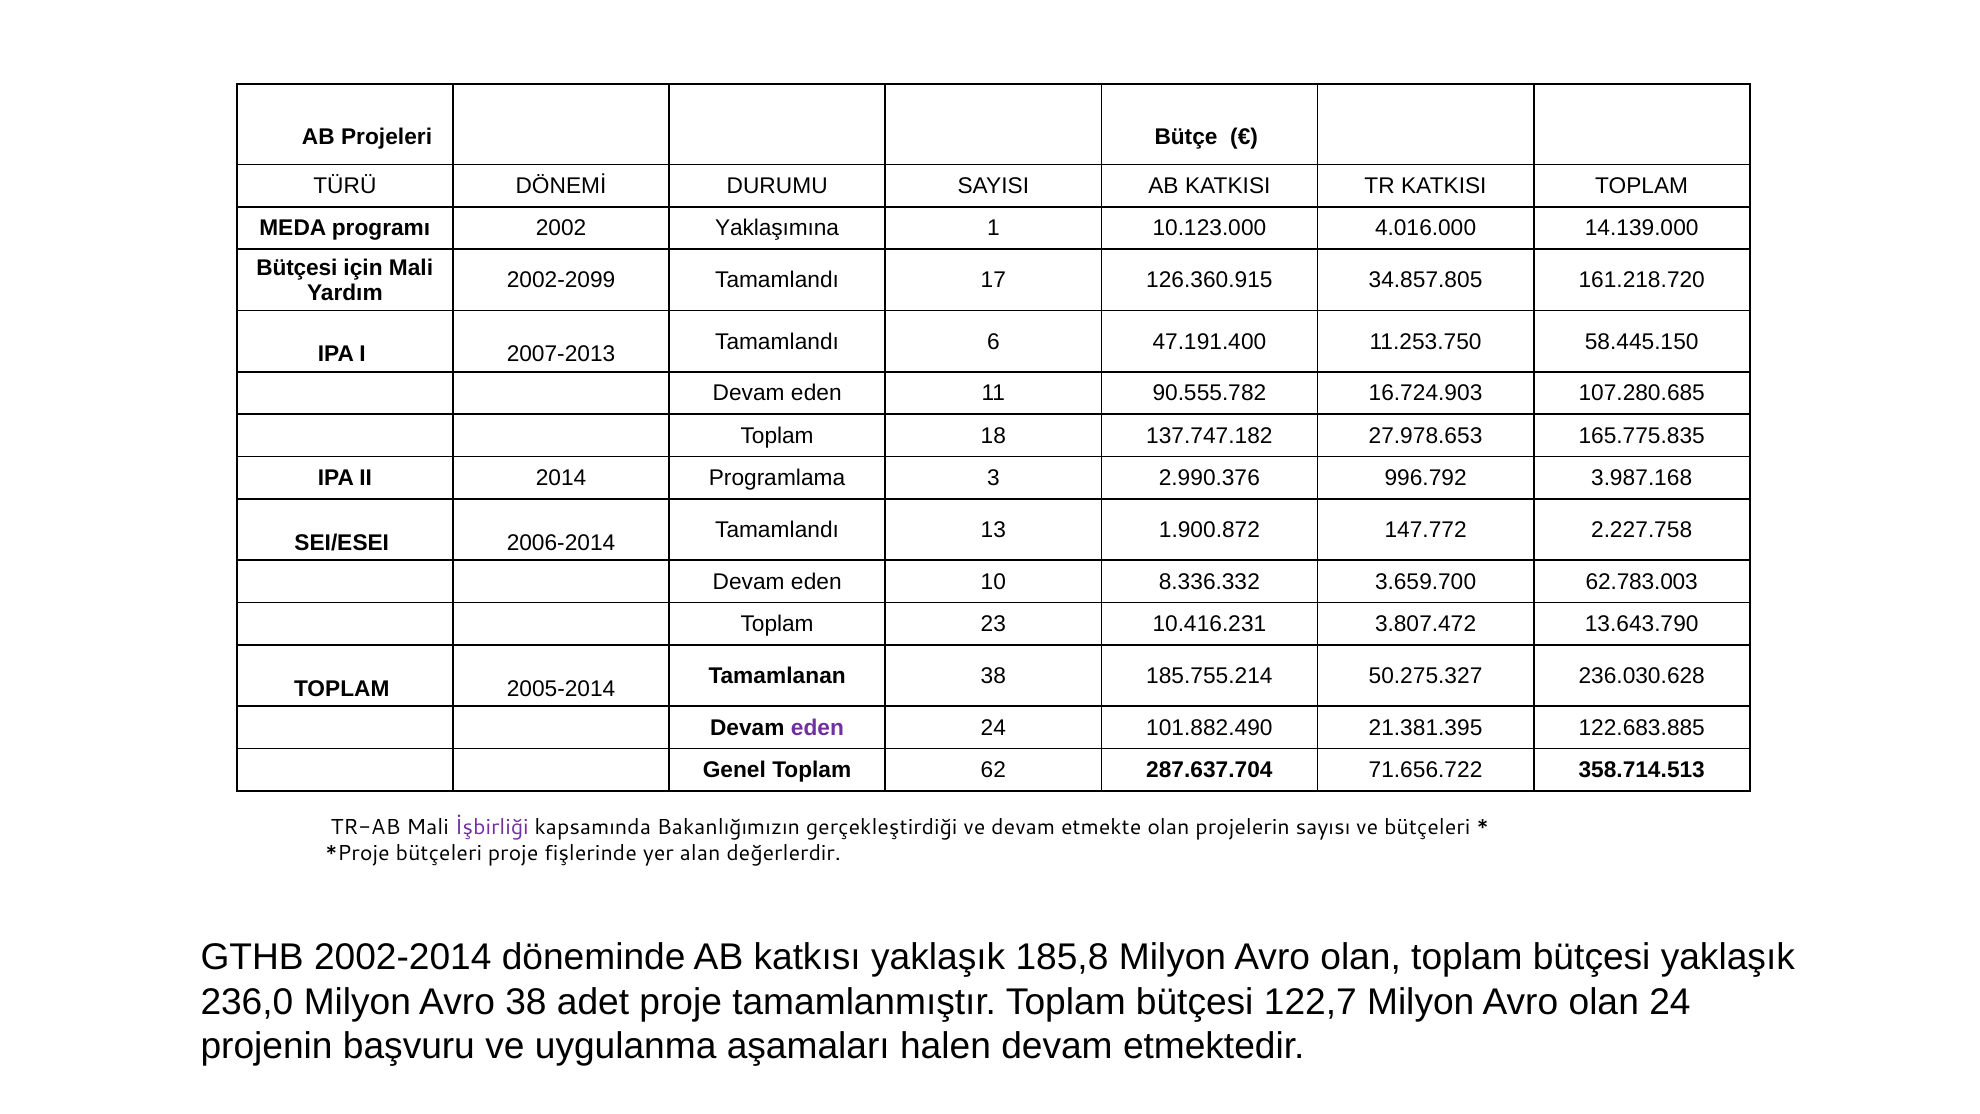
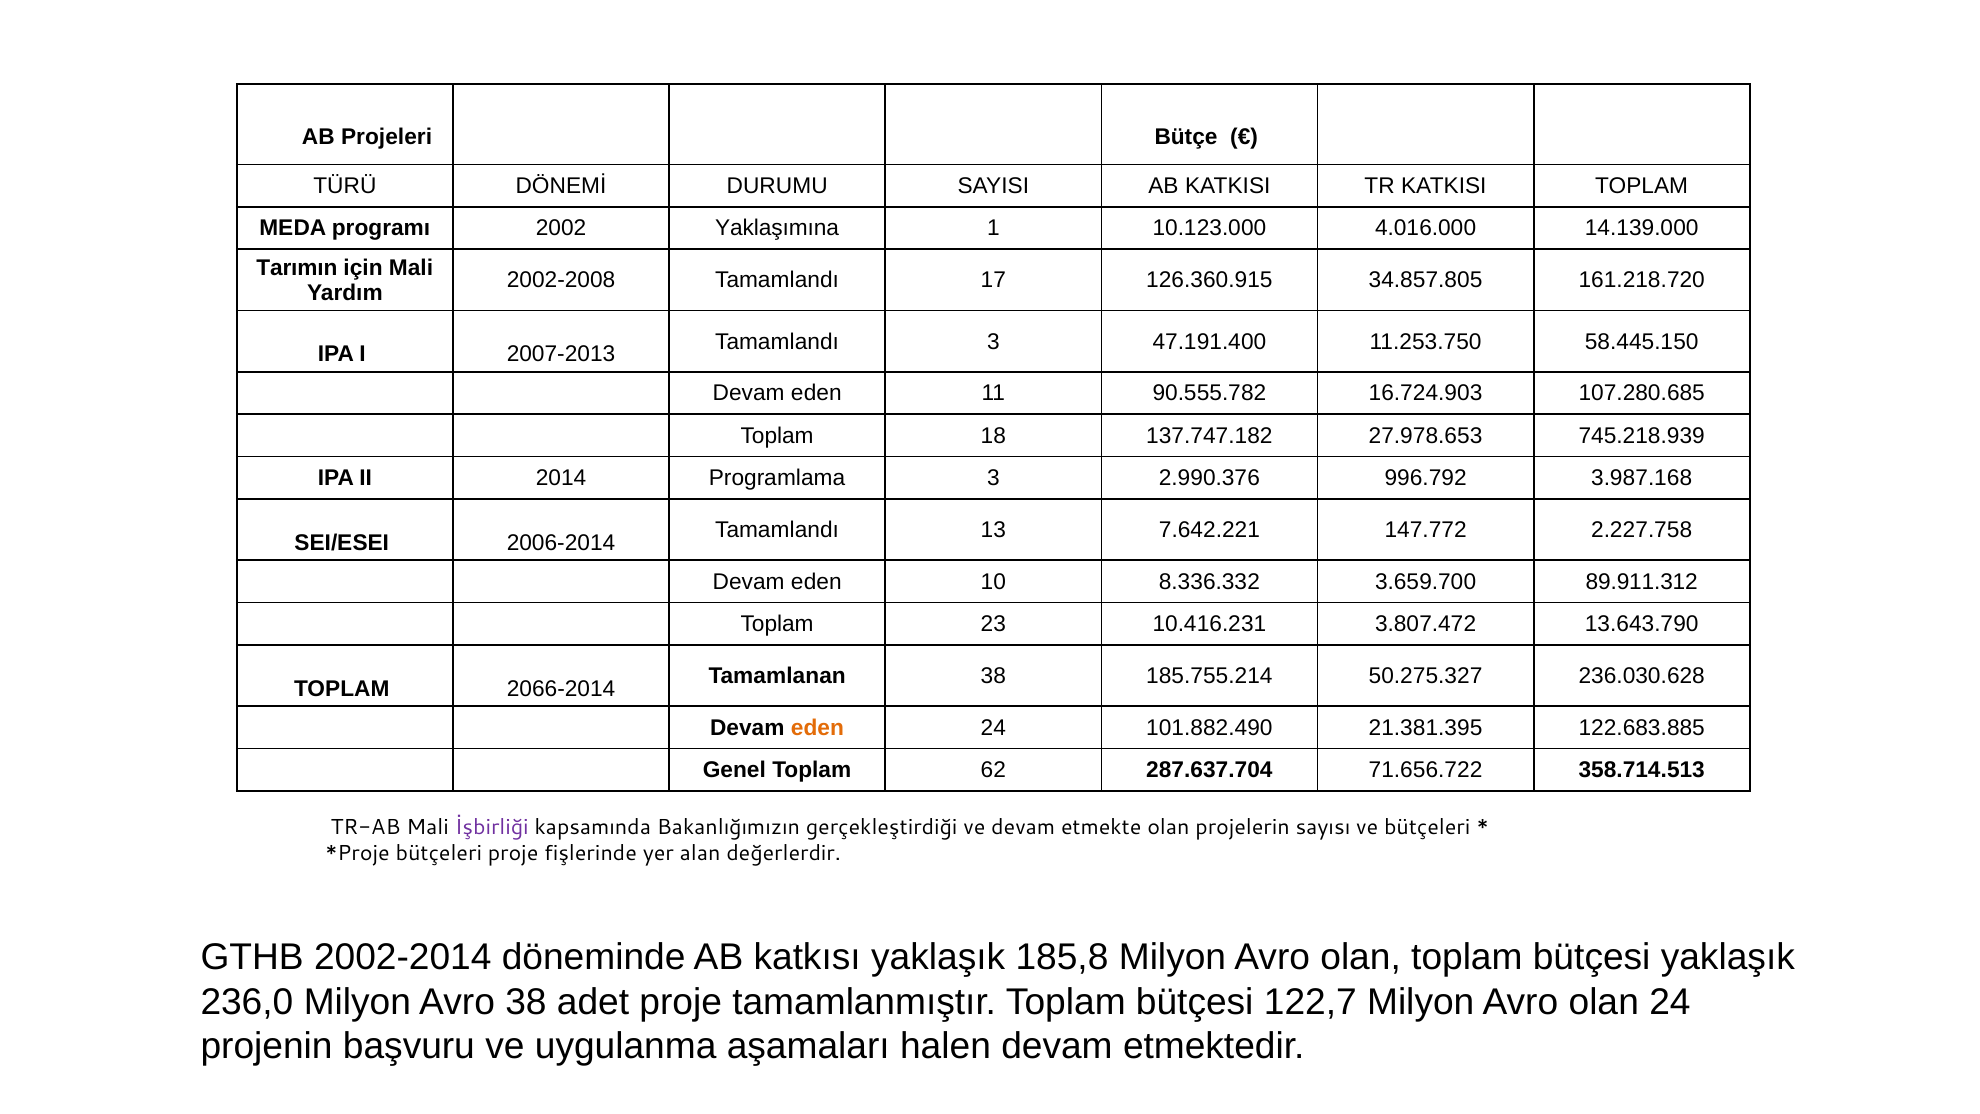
Bütçesi: Bütçesi -> Tarımın (297, 268)
2002-2099: 2002-2099 -> 2002-2008 (561, 280)
Tamamlandı 6: 6 -> 3 (993, 342)
165.775.835: 165.775.835 -> 745.218.939 (1642, 436)
1.900.872: 1.900.872 -> 7.642.221 (1209, 530)
62.783.003: 62.783.003 -> 89.911.312 (1642, 582)
2005-2014: 2005-2014 -> 2066-2014 (561, 688)
eden colour: purple -> orange (817, 728)
